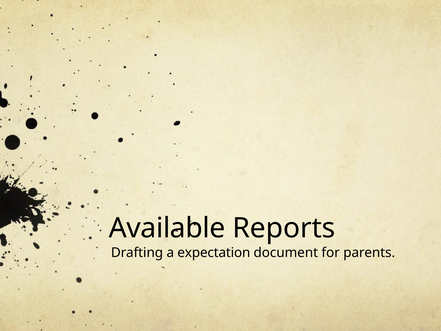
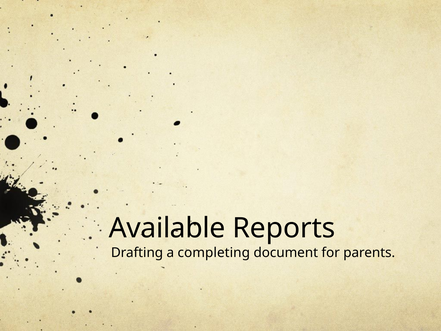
expectation: expectation -> completing (214, 253)
